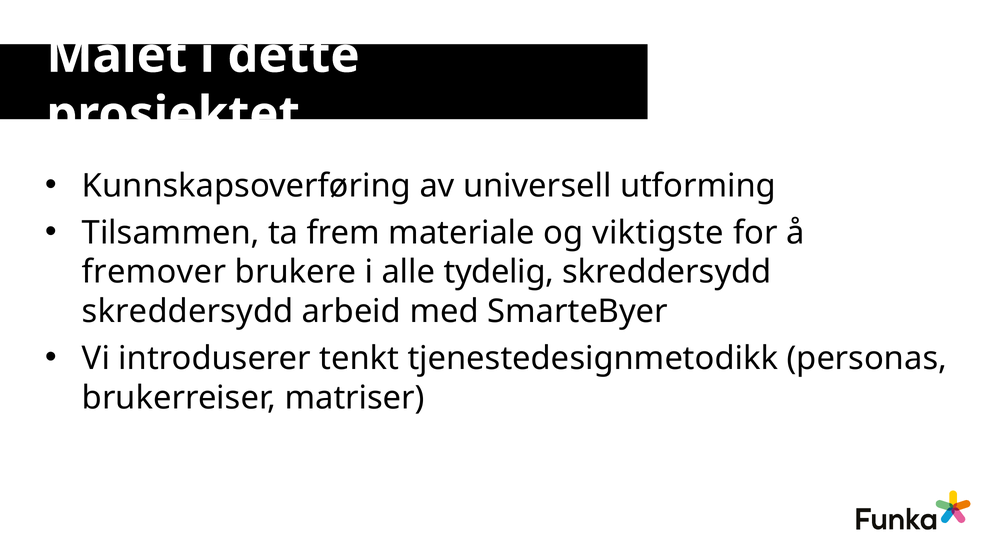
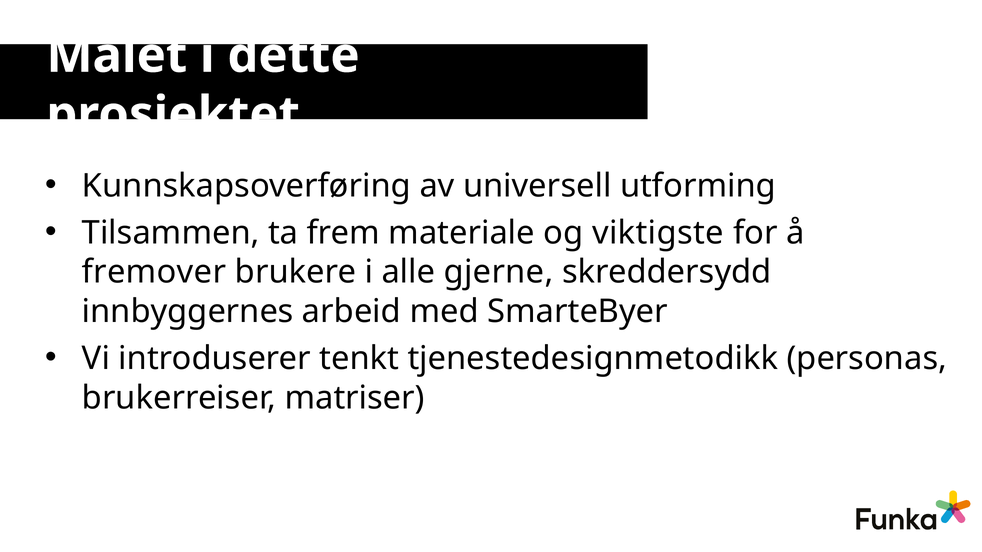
tydelig: tydelig -> gjerne (499, 272)
skreddersydd: skreddersydd -> innbyggernes (188, 312)
